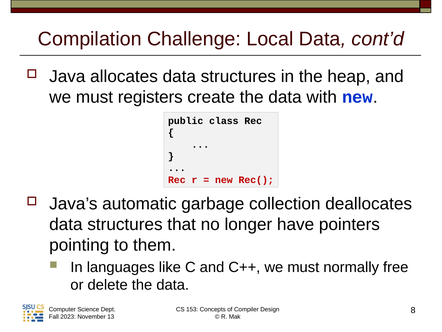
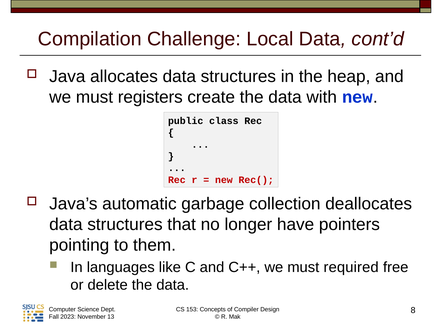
normally: normally -> required (351, 267)
